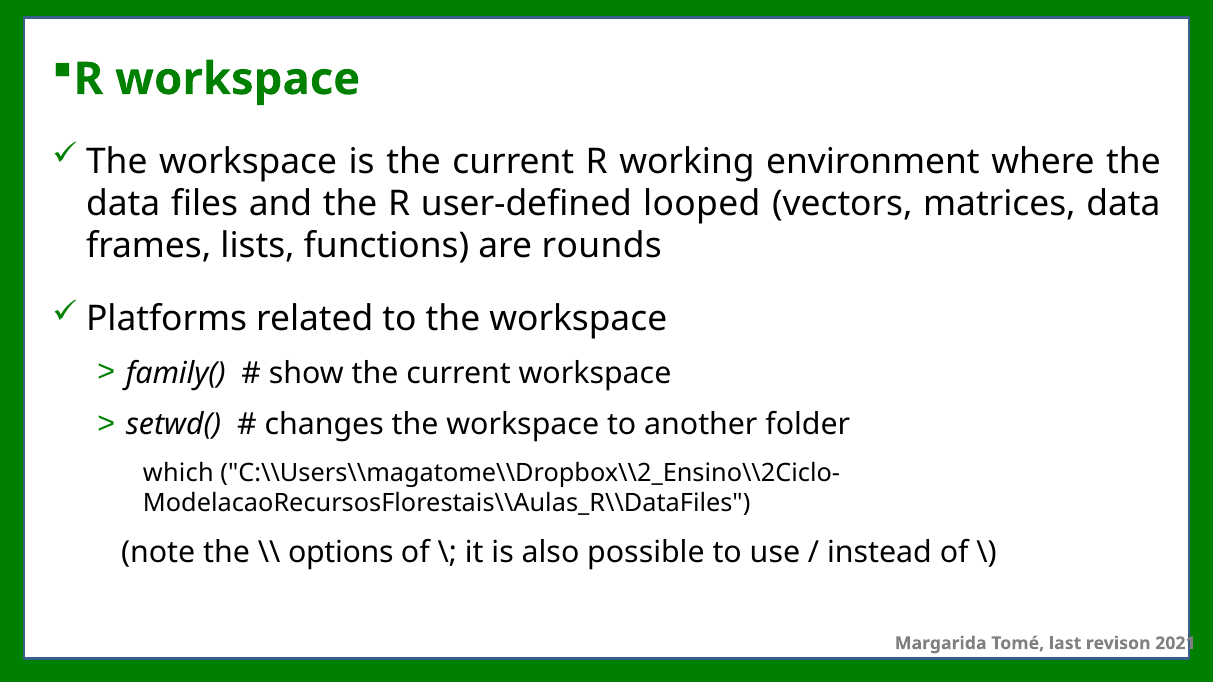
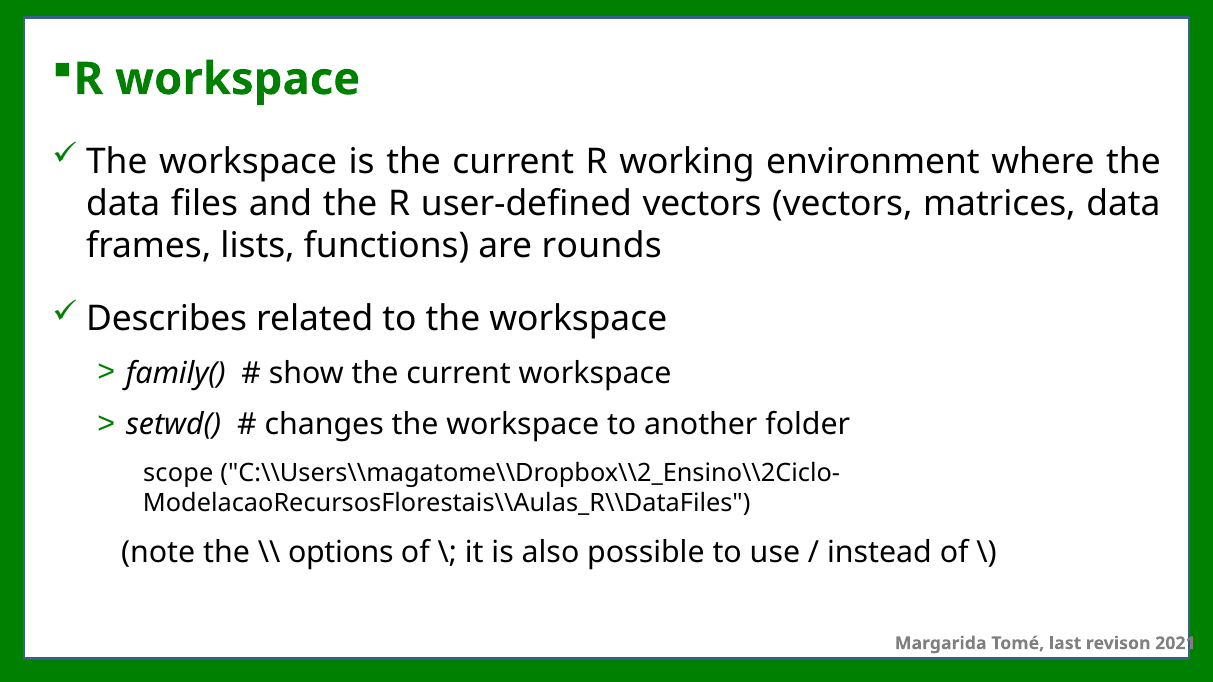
user-defined looped: looped -> vectors (702, 204)
Platforms: Platforms -> Describes (167, 319)
which: which -> scope (178, 473)
